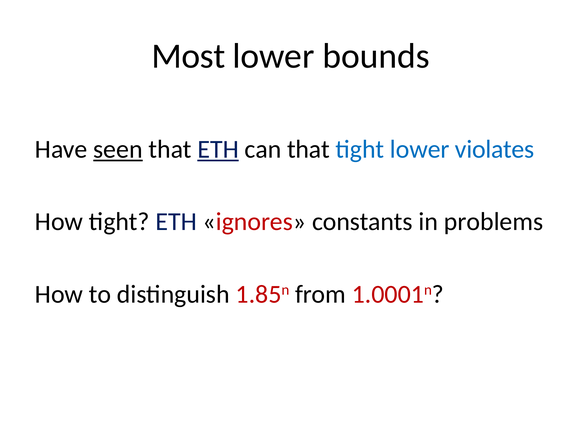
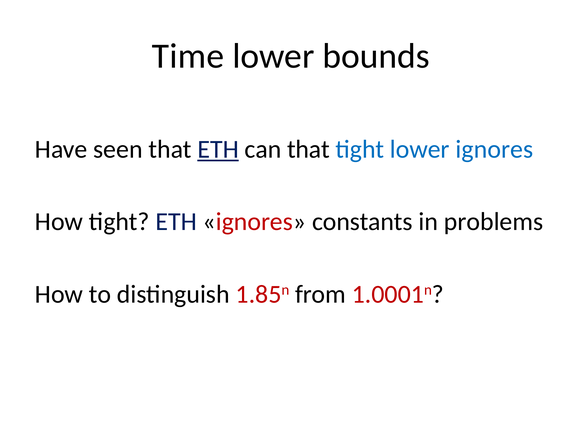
Most: Most -> Time (188, 56)
seen underline: present -> none (118, 150)
lower violates: violates -> ignores (494, 150)
